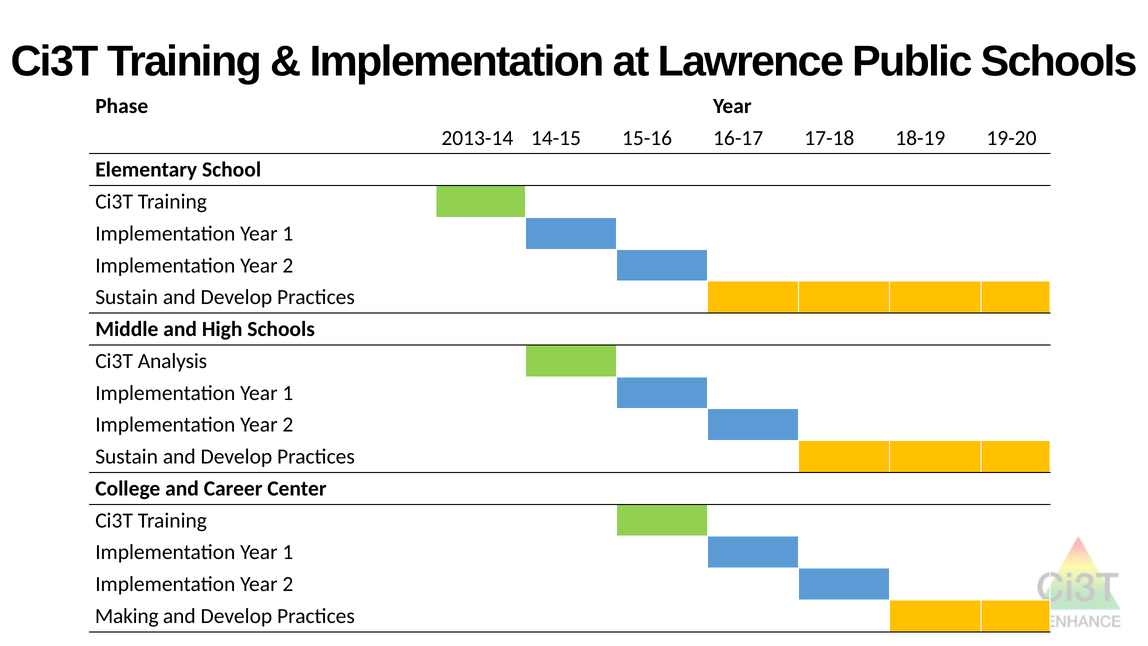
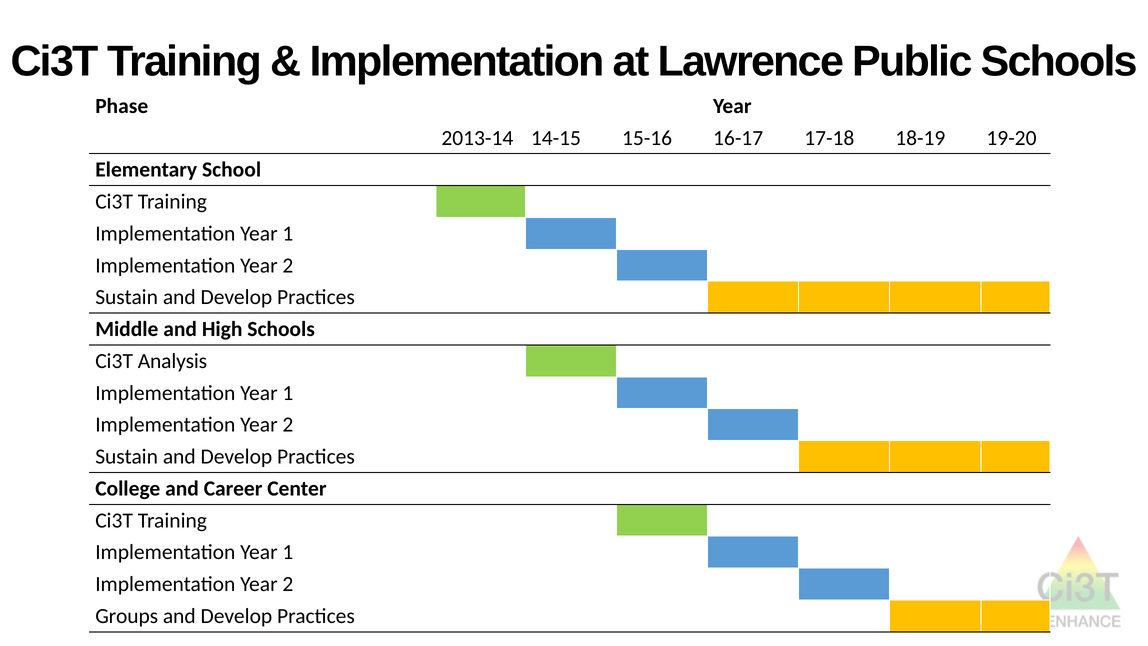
Making: Making -> Groups (127, 616)
